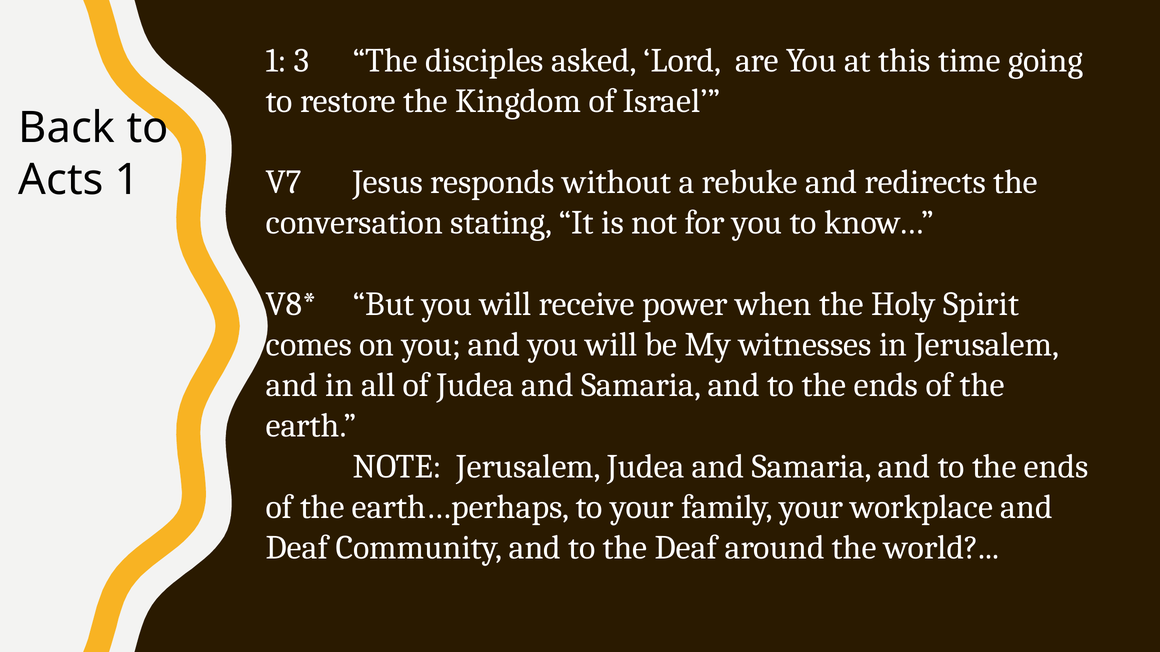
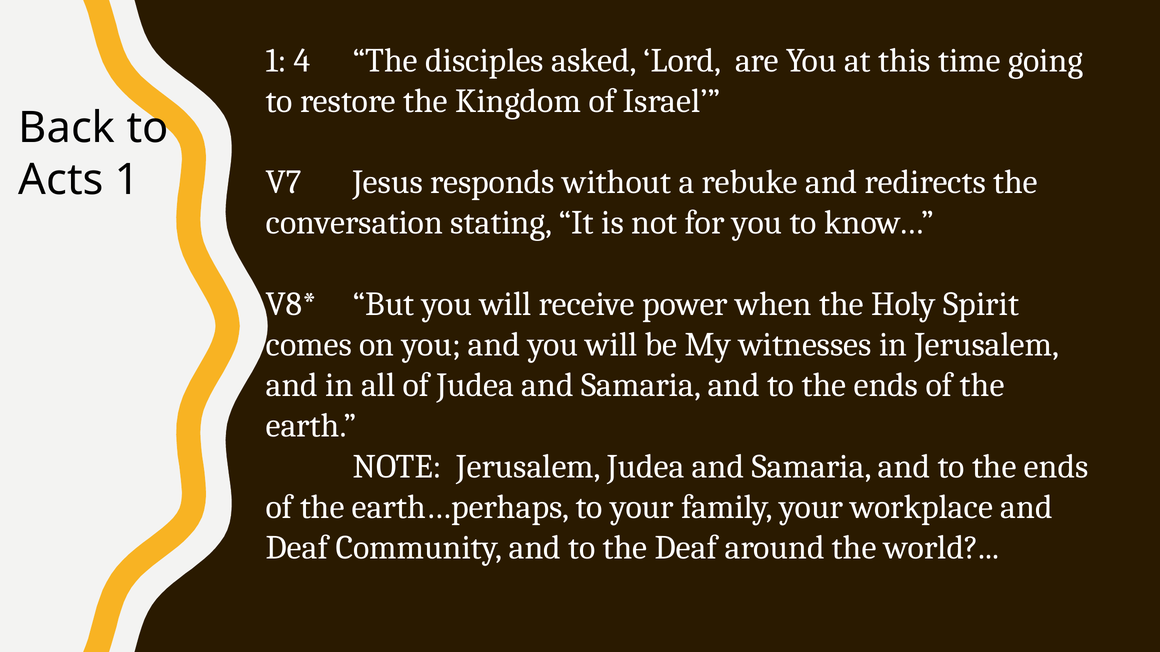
3: 3 -> 4 (302, 60)
